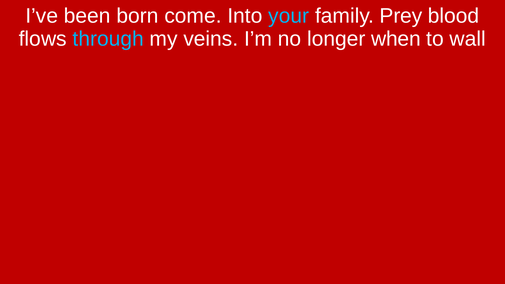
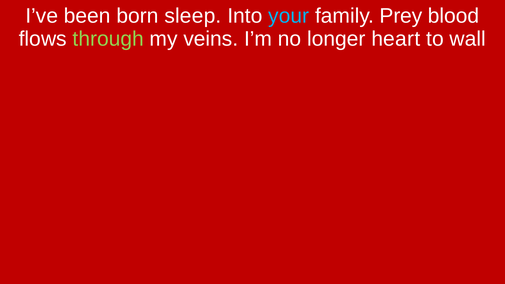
come: come -> sleep (193, 16)
through colour: light blue -> light green (108, 39)
when: when -> heart (396, 39)
